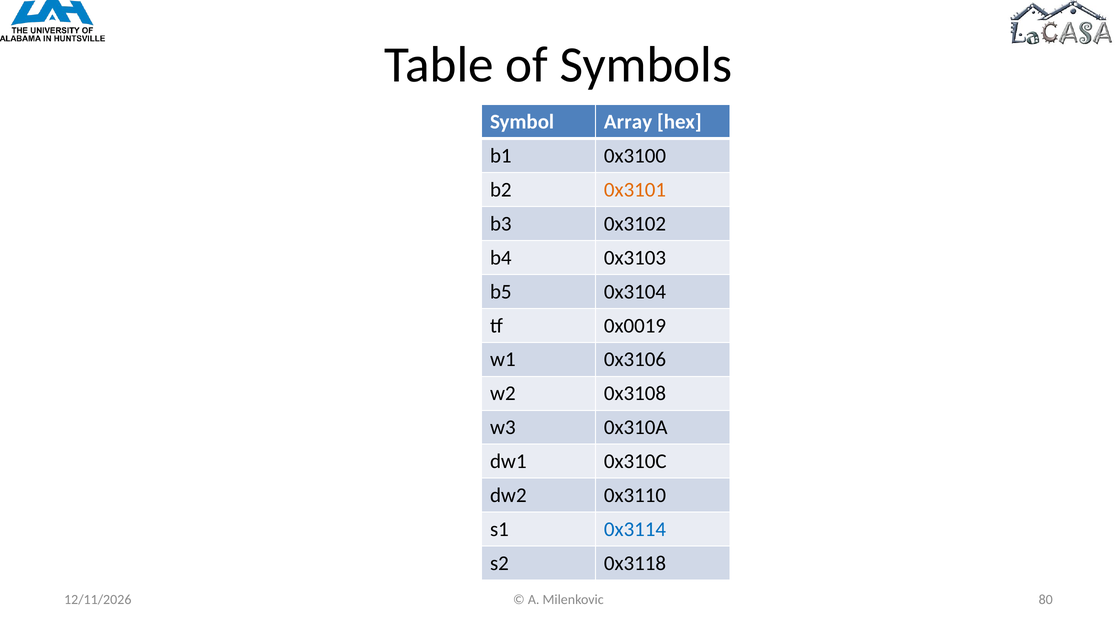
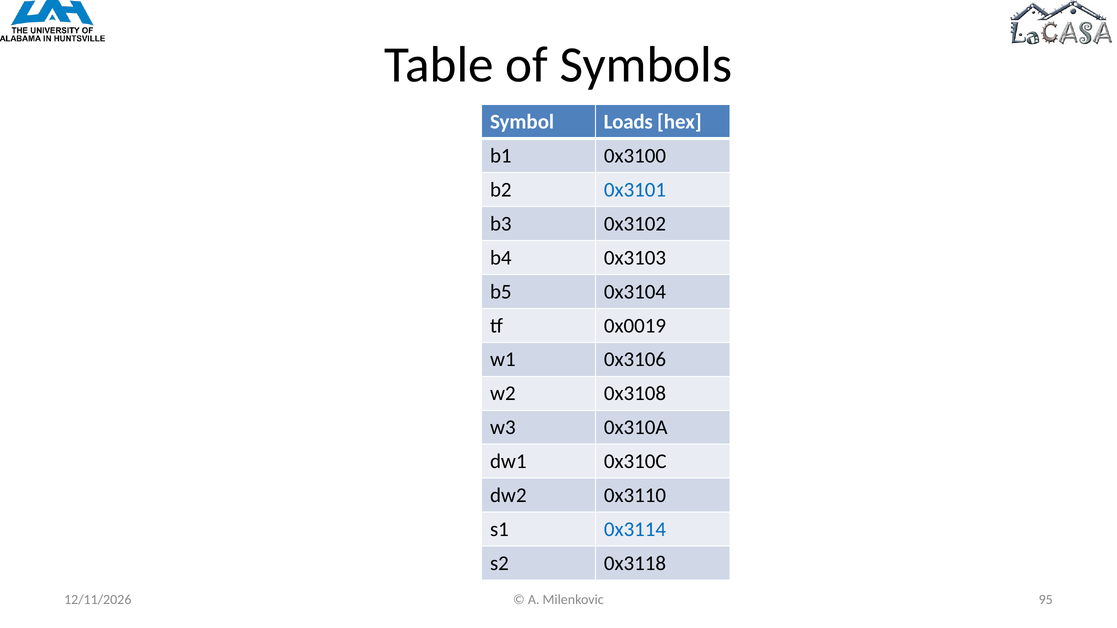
Array: Array -> Loads (628, 122)
0x3101 colour: orange -> blue (635, 190)
80: 80 -> 95 (1046, 600)
